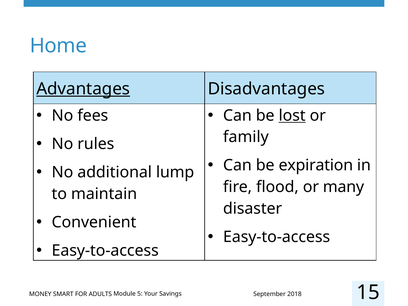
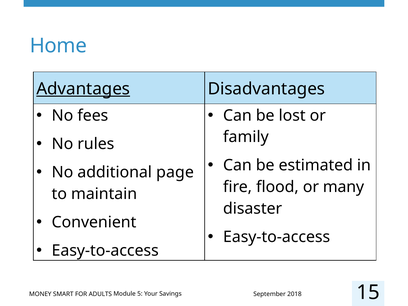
lost underline: present -> none (292, 115)
expiration: expiration -> estimated (316, 165)
lump: lump -> page (175, 172)
